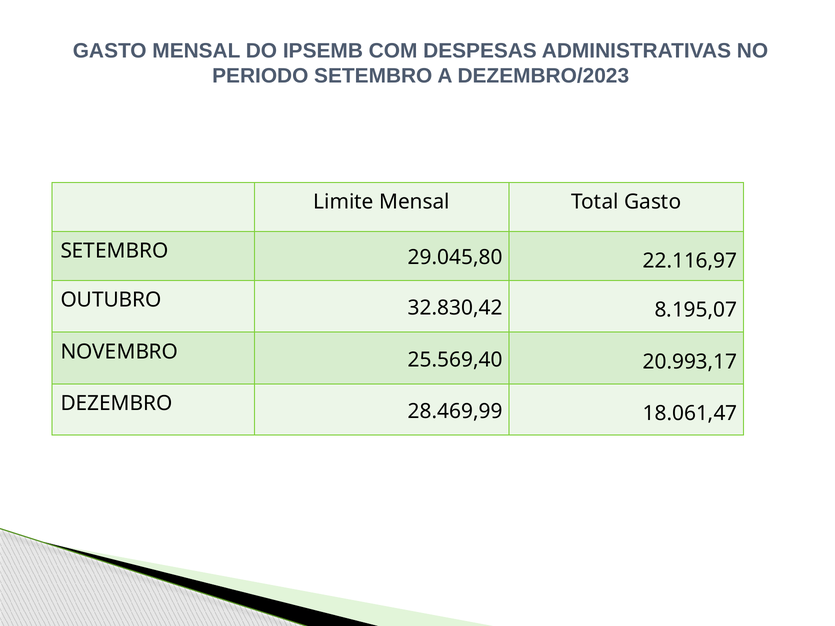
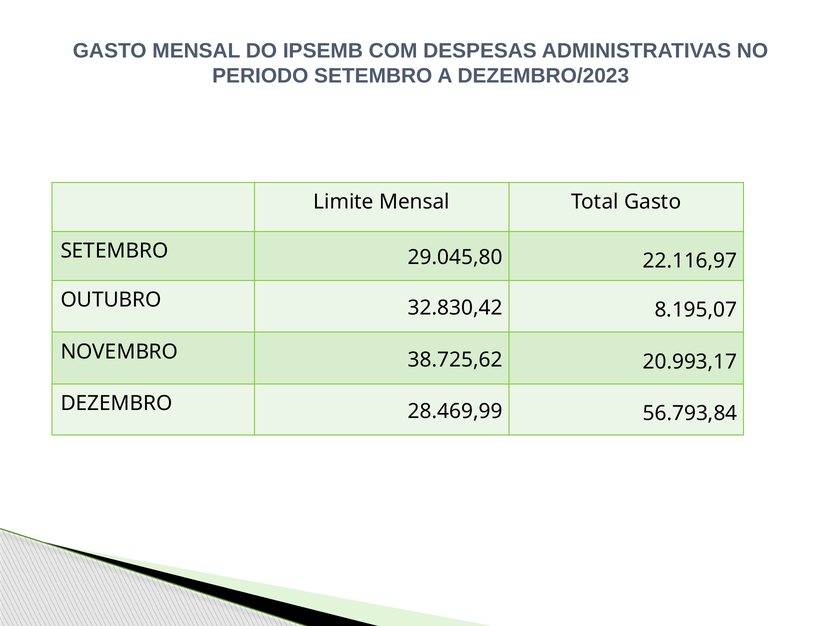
25.569,40: 25.569,40 -> 38.725,62 (455, 360)
18.061,47: 18.061,47 -> 56.793,84 (690, 414)
